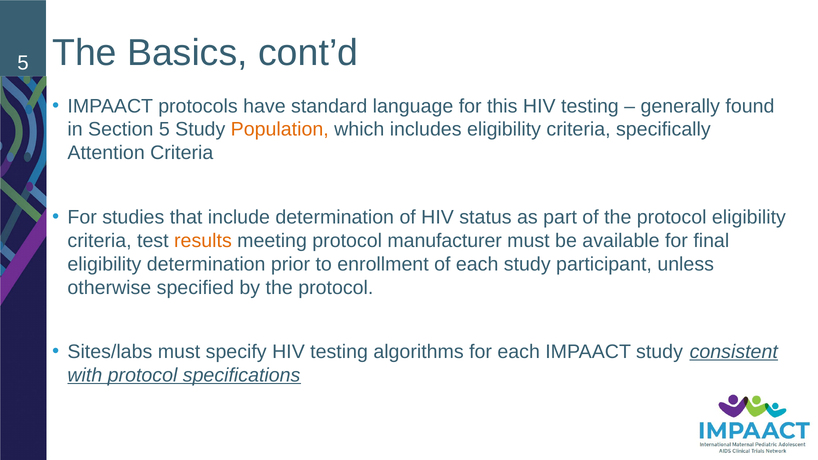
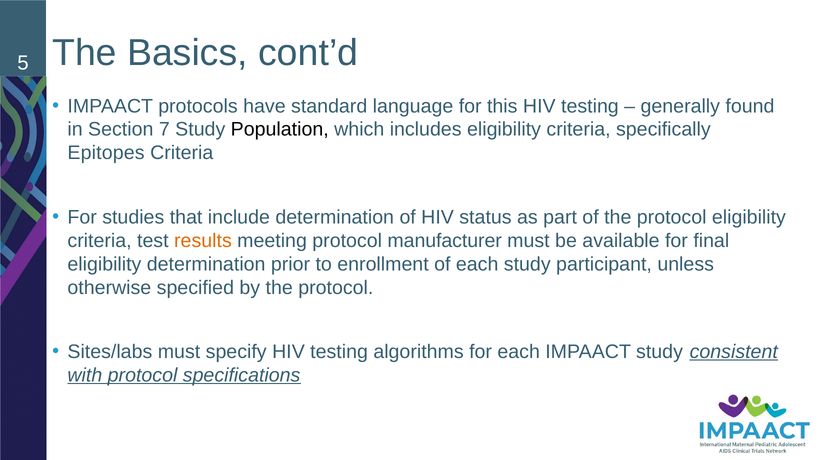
Section 5: 5 -> 7 (164, 130)
Population colour: orange -> black (280, 130)
Attention: Attention -> Epitopes (106, 153)
